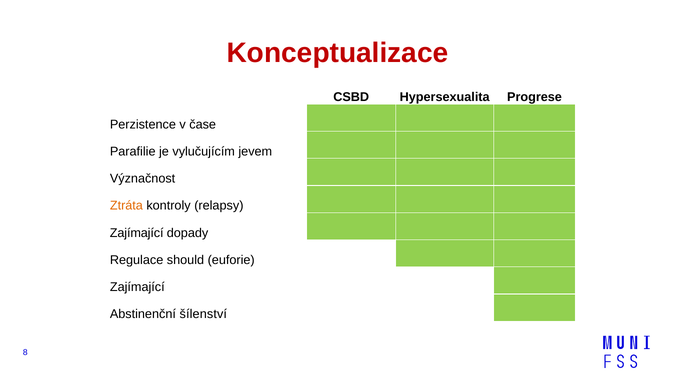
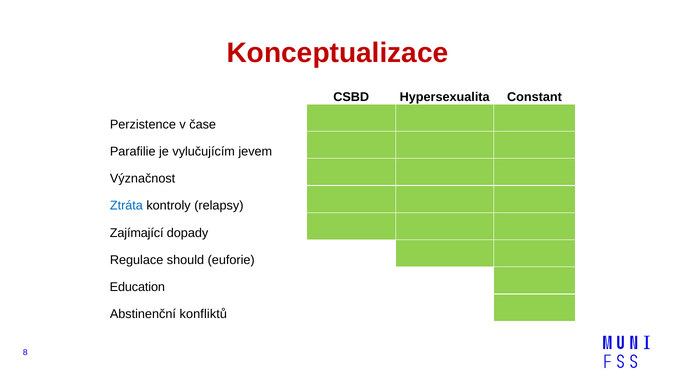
Progrese: Progrese -> Constant (534, 97)
Ztráta colour: orange -> blue (126, 206)
Zajímající: Zajímající -> Education (137, 287)
šílenství: šílenství -> konfliktů (203, 314)
